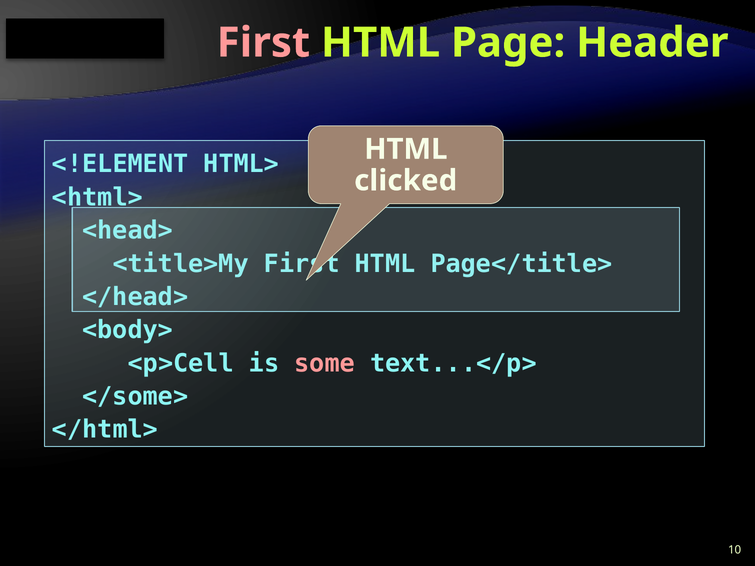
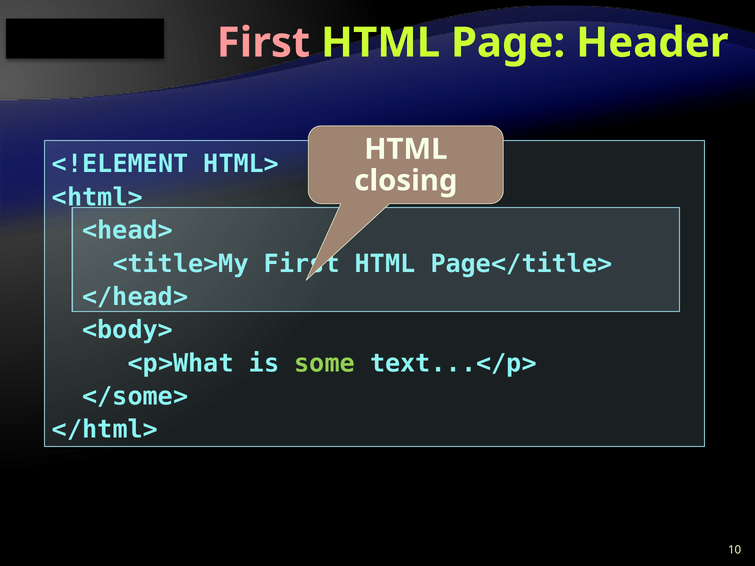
clicked: clicked -> closing (406, 181)
<p>Cell: <p>Cell -> <p>What (181, 363)
some colour: pink -> light green (325, 363)
